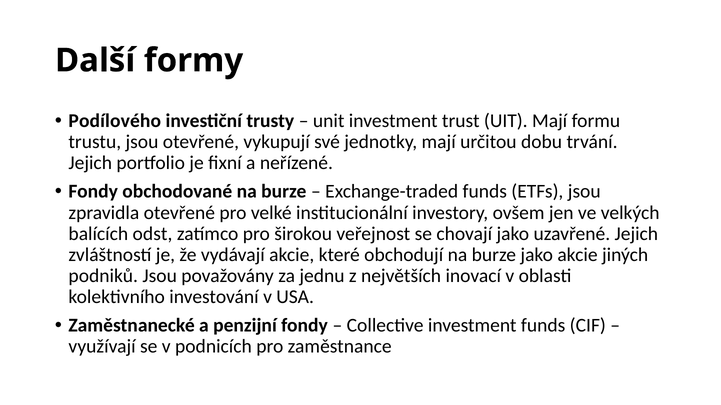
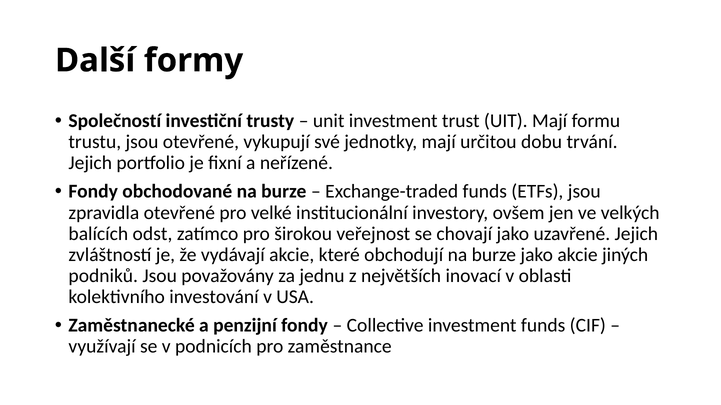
Podílového: Podílového -> Společností (115, 121)
